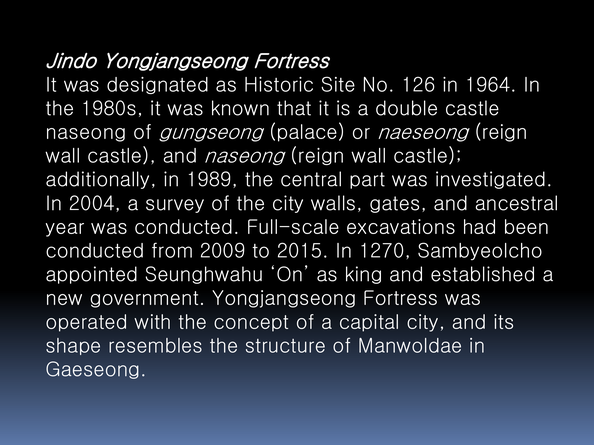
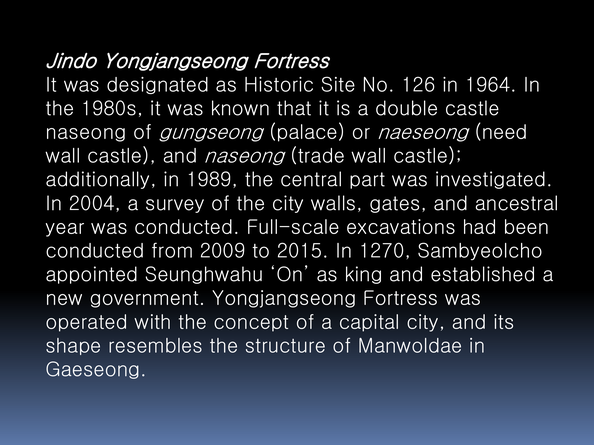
naeseong reign: reign -> need (501, 132)
naseong reign: reign -> trade (318, 156)
